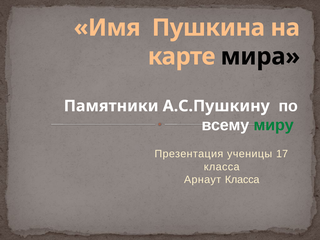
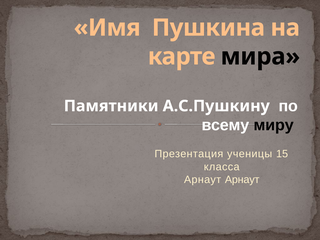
миру colour: green -> black (274, 125)
17: 17 -> 15 (282, 154)
Арнаут Класса: Класса -> Арнаут (242, 180)
